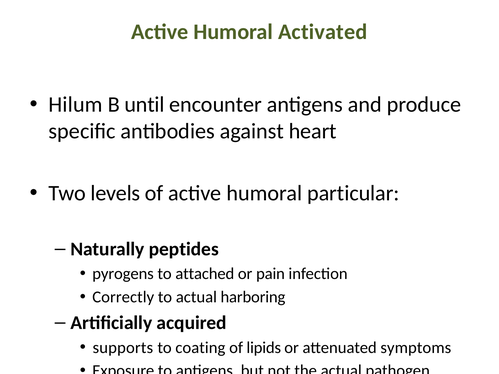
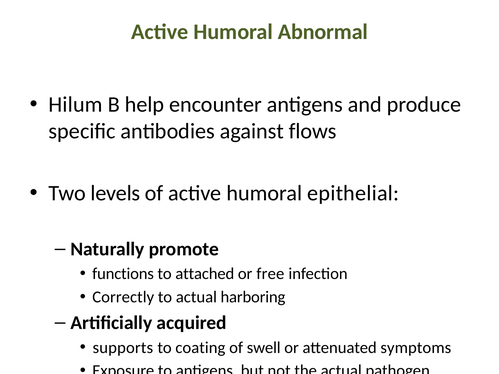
Activated: Activated -> Abnormal (323, 32)
until: until -> help (144, 105)
heart: heart -> flows (313, 131)
particular: particular -> epithelial (353, 193)
peptides: peptides -> promote (184, 249)
pyrogens: pyrogens -> functions (123, 274)
pain: pain -> free (270, 274)
lipids: lipids -> swell (264, 348)
